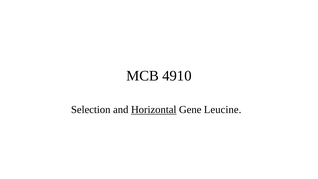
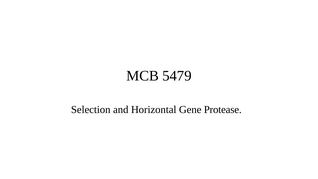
4910: 4910 -> 5479 (177, 76)
Horizontal underline: present -> none (154, 110)
Leucine: Leucine -> Protease (223, 110)
